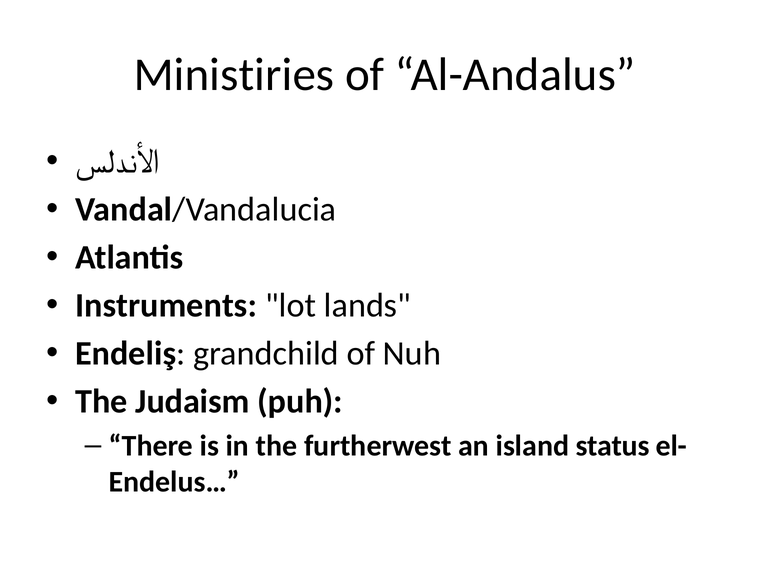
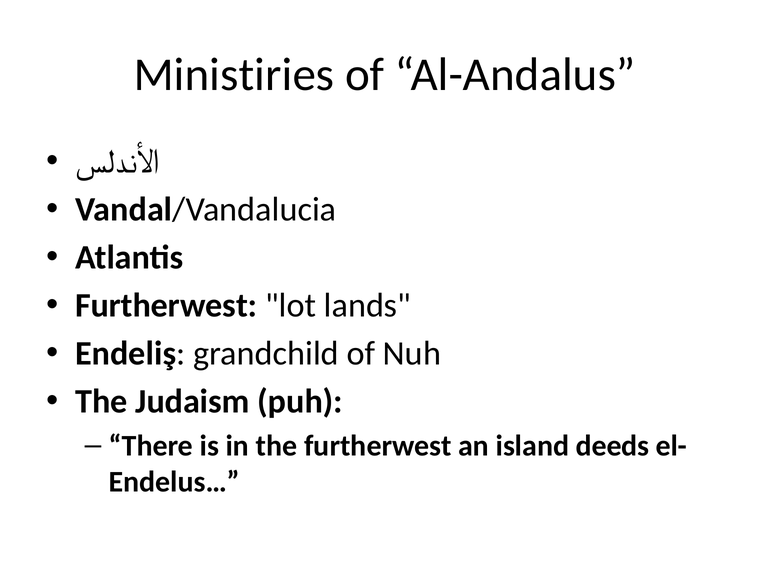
Instruments: Instruments -> Furtherwest (166, 305)
status: status -> deeds (613, 445)
